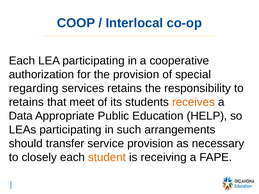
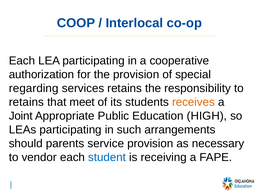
Data: Data -> Joint (21, 116)
HELP: HELP -> HIGH (207, 116)
transfer: transfer -> parents (65, 144)
closely: closely -> vendor (39, 157)
student colour: orange -> blue (107, 157)
